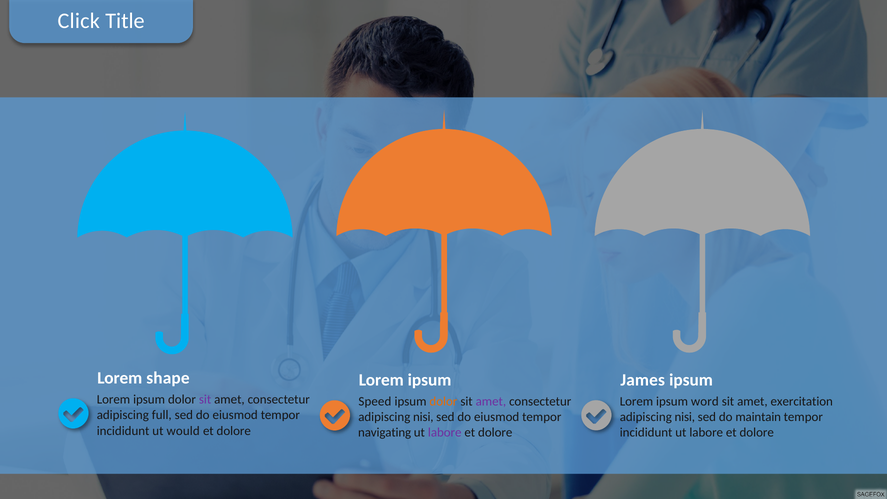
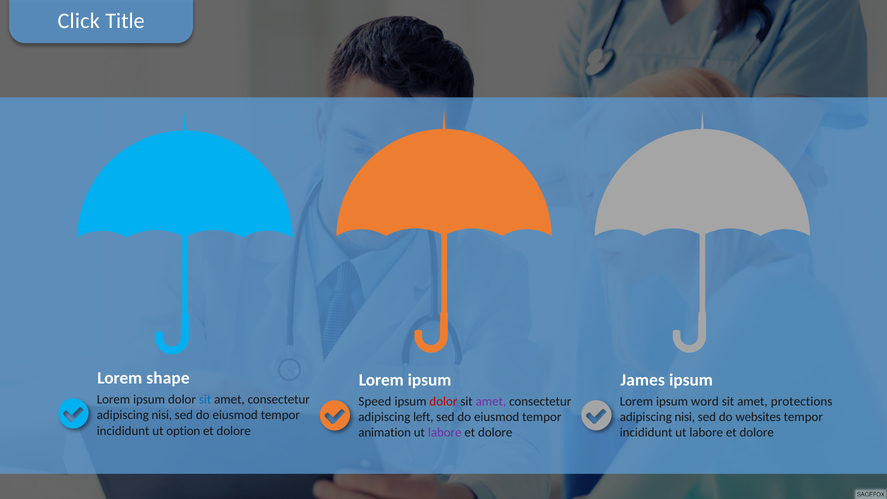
sit colour: purple -> blue (205, 400)
exercitation: exercitation -> protections (802, 402)
dolor colour: orange -> red (443, 402)
full: full -> nisi (162, 415)
maintain: maintain -> websites (758, 417)
nisi: nisi -> left (423, 417)
would: would -> option (183, 431)
navigating: navigating -> animation (385, 433)
